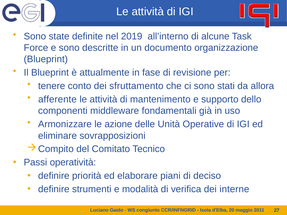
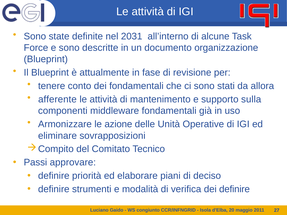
2019: 2019 -> 2031 (132, 36)
dei sfruttamento: sfruttamento -> fondamentali (136, 86)
dello: dello -> sulla (251, 99)
operatività: operatività -> approvare (73, 163)
dei interne: interne -> definire (235, 189)
